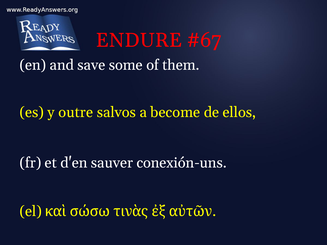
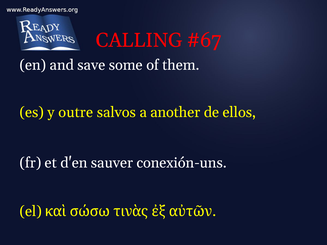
ENDURE: ENDURE -> CALLING (139, 40)
become: become -> another (175, 113)
